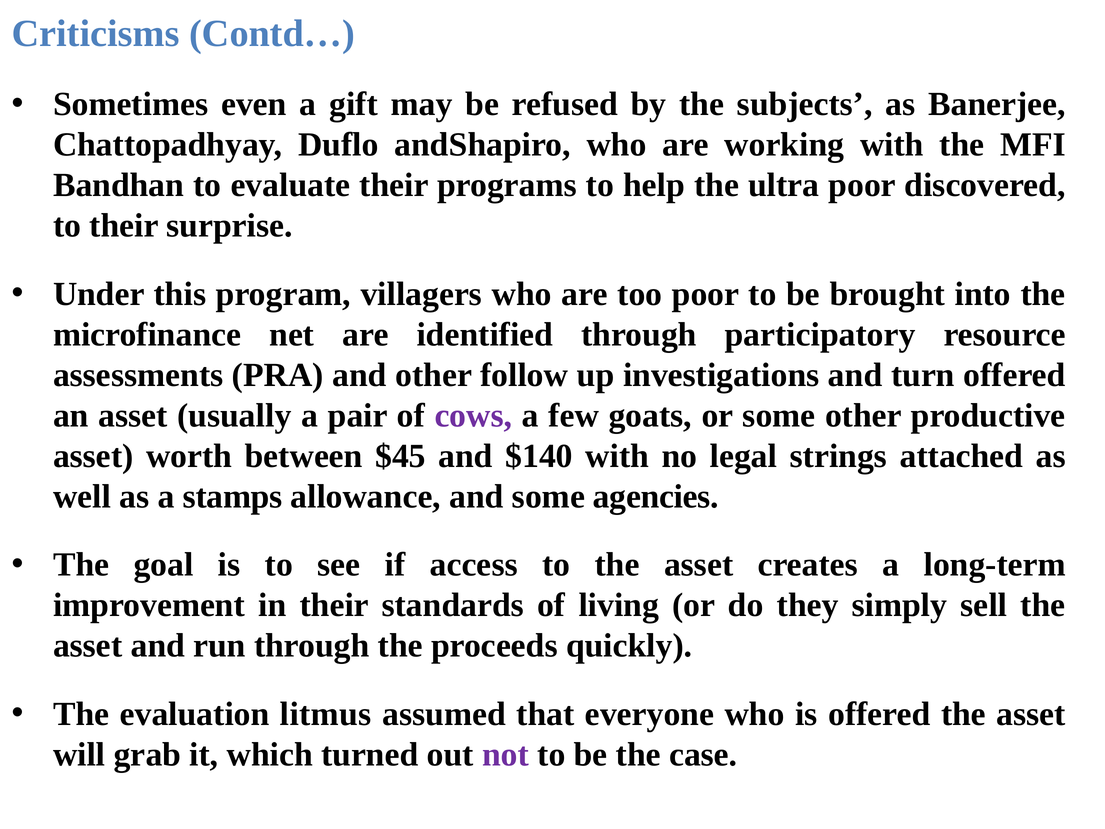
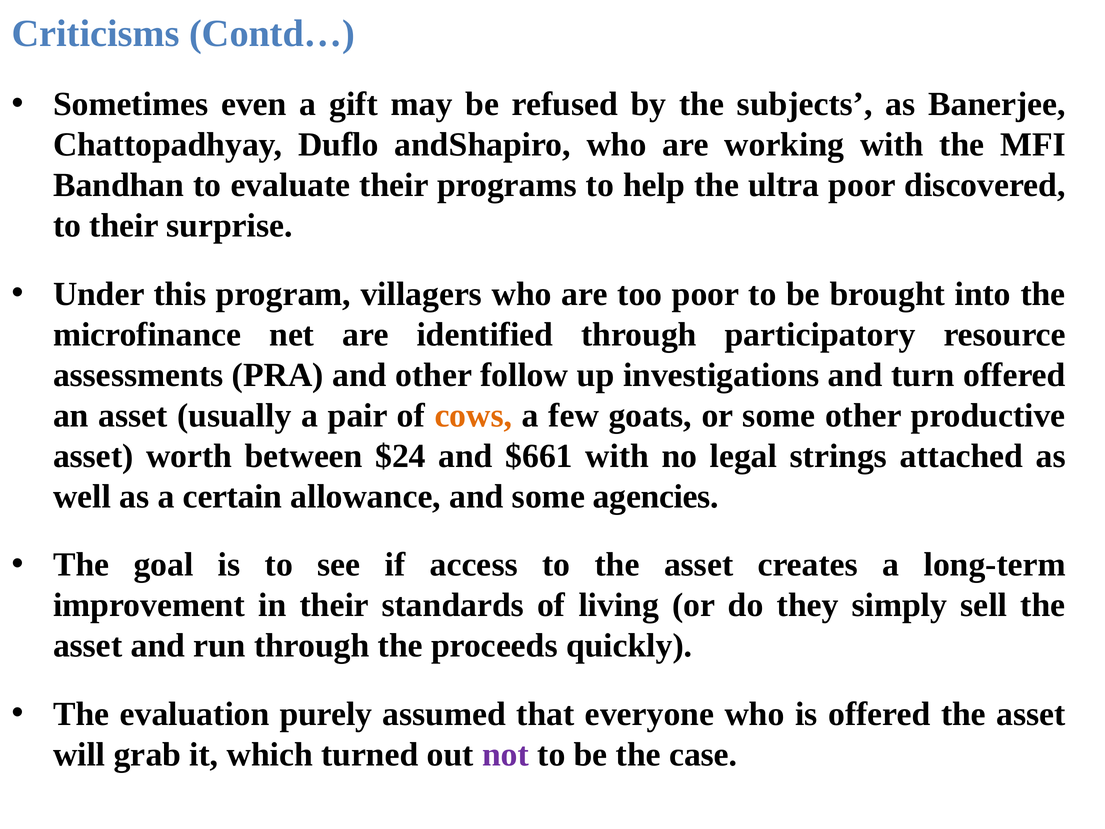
cows colour: purple -> orange (473, 415)
$45: $45 -> $24 (401, 456)
$140: $140 -> $661 (539, 456)
stamps: stamps -> certain (233, 496)
litmus: litmus -> purely (326, 714)
